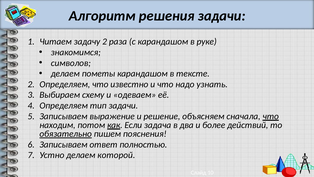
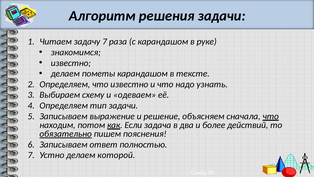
задачу 2: 2 -> 7 (105, 42)
символов: символов -> известно (71, 63)
